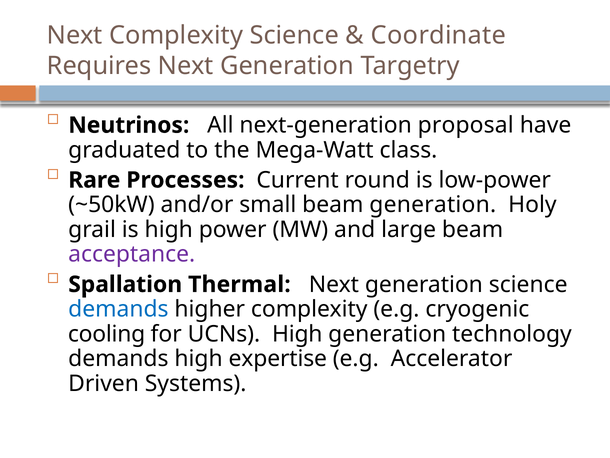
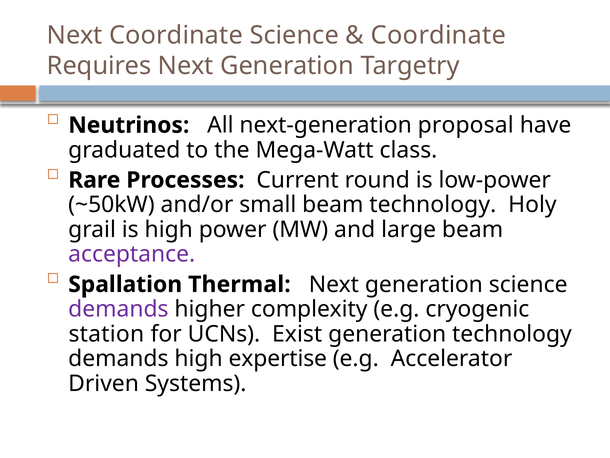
Next Complexity: Complexity -> Coordinate (176, 35)
beam generation: generation -> technology (433, 205)
demands colour: blue -> purple (118, 309)
cooling: cooling -> station (106, 334)
UCNs High: High -> Exist (297, 334)
